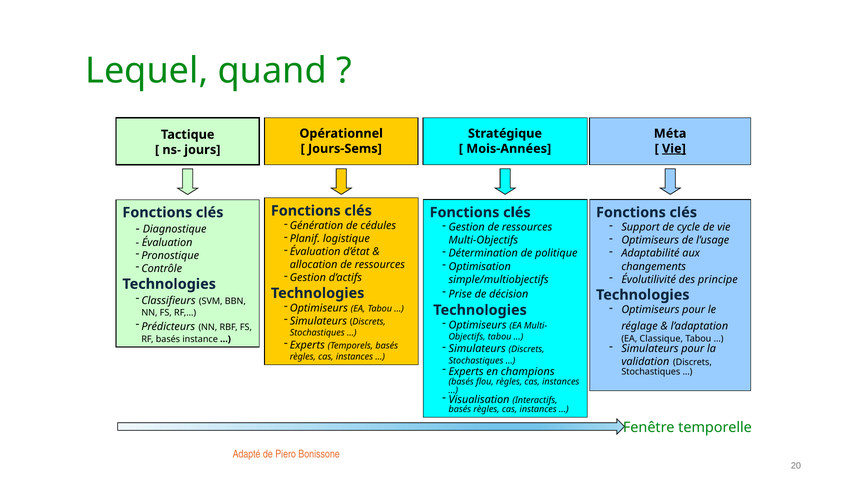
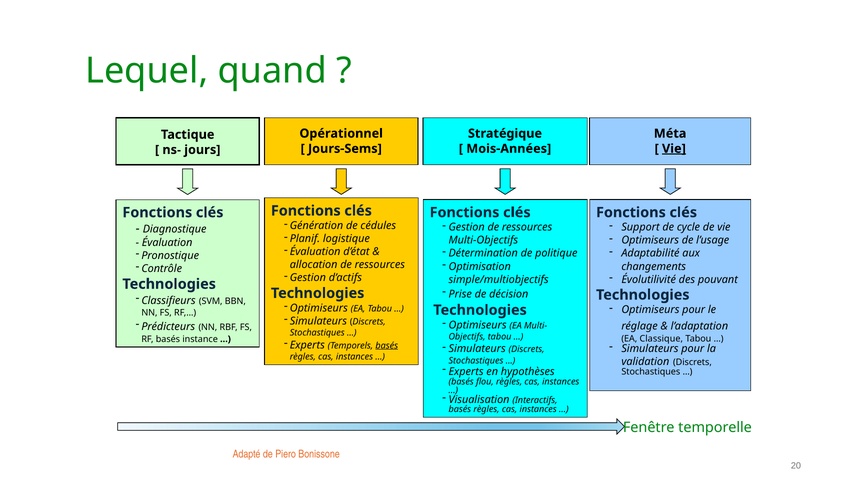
principe: principe -> pouvant (718, 279)
basés underline: none -> present (387, 345)
champions: champions -> hypothèses (528, 371)
